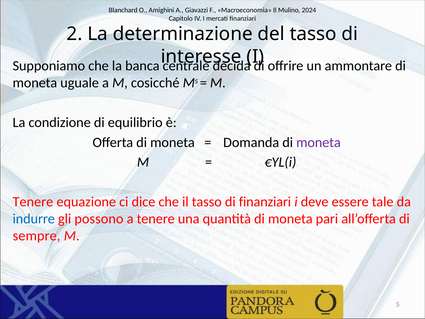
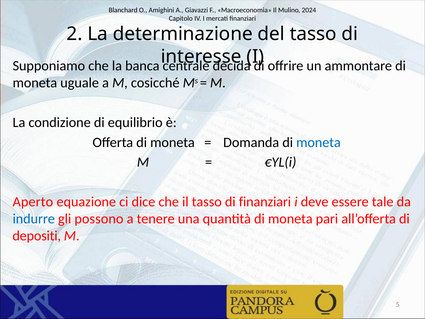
moneta colour: purple -> blue (318, 142)
Tenere: Tenere -> Aperto (33, 202)
sempre: sempre -> depositi (37, 236)
